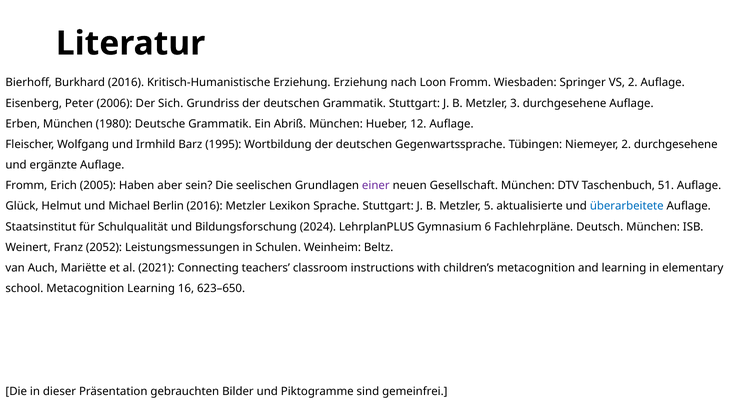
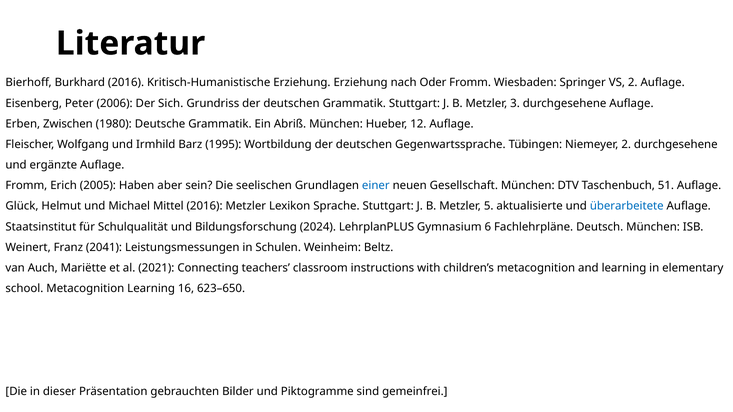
Loon: Loon -> Oder (433, 83)
Erben München: München -> Zwischen (68, 124)
einer colour: purple -> blue (376, 186)
Berlin: Berlin -> Mittel (168, 206)
2052: 2052 -> 2041 (104, 248)
